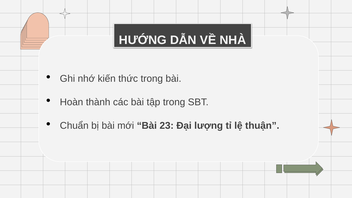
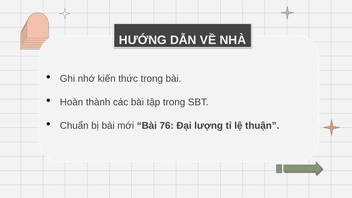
23: 23 -> 76 (167, 126)
